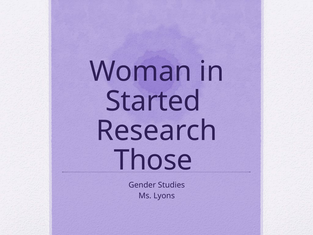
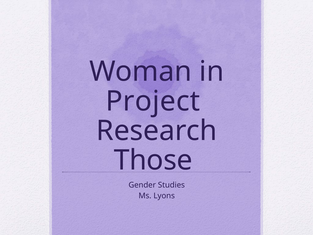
Started: Started -> Project (153, 101)
